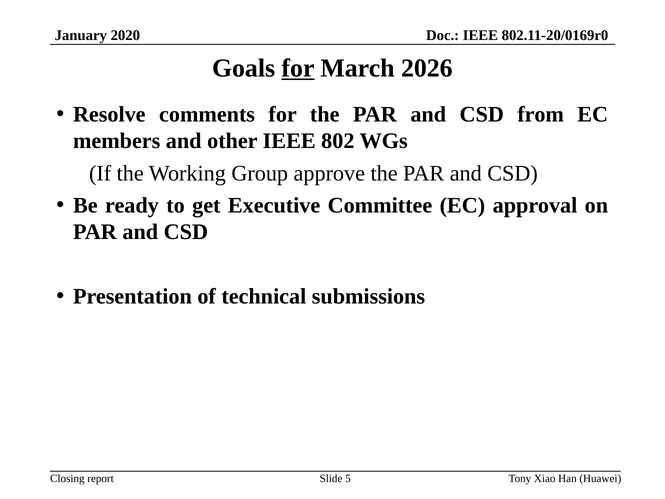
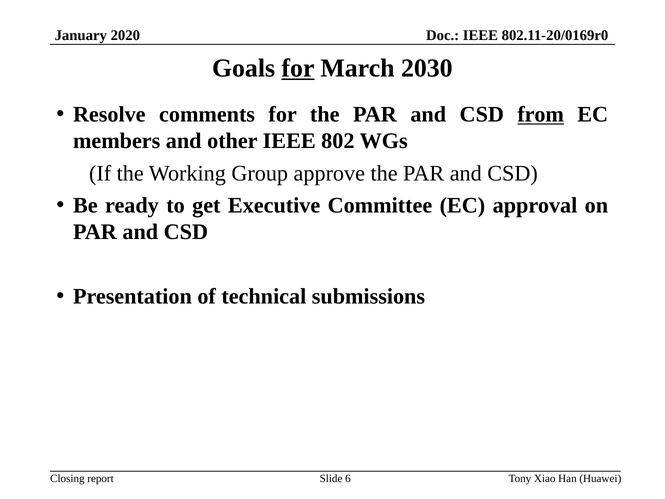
2026: 2026 -> 2030 (427, 68)
from underline: none -> present (541, 114)
5: 5 -> 6 (348, 478)
